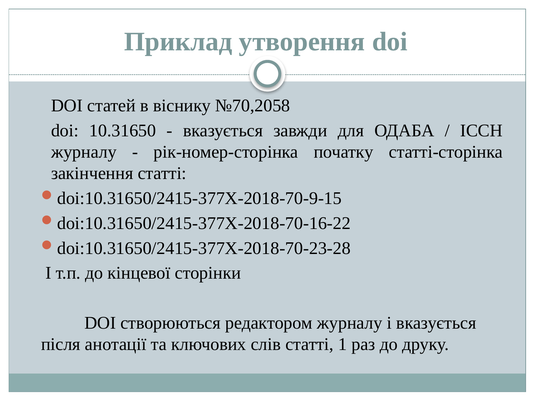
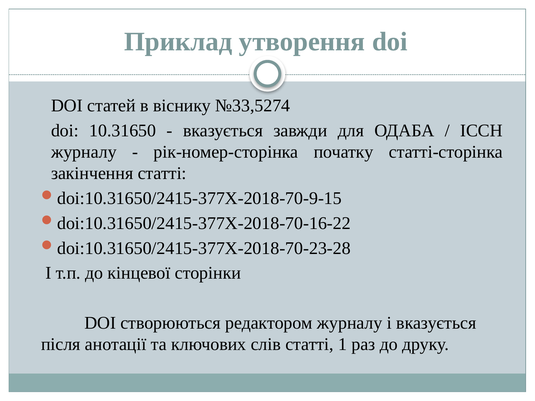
№70,2058: №70,2058 -> №33,5274 (253, 106)
